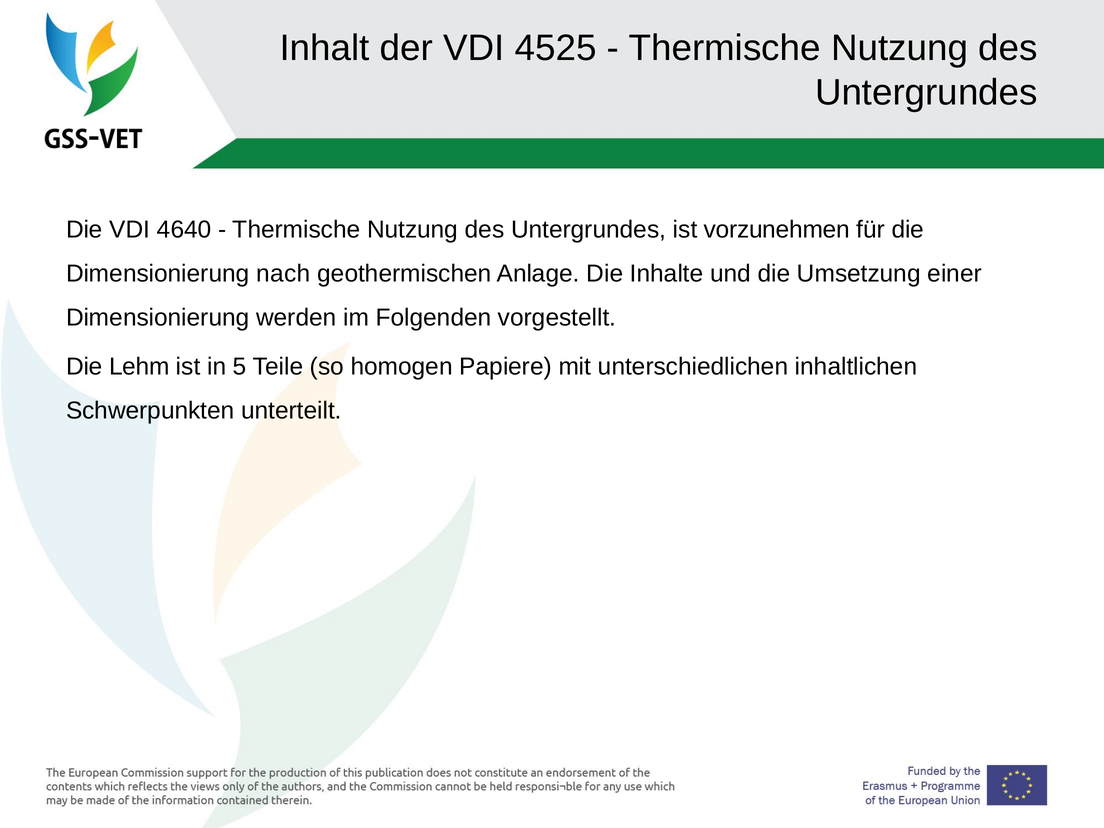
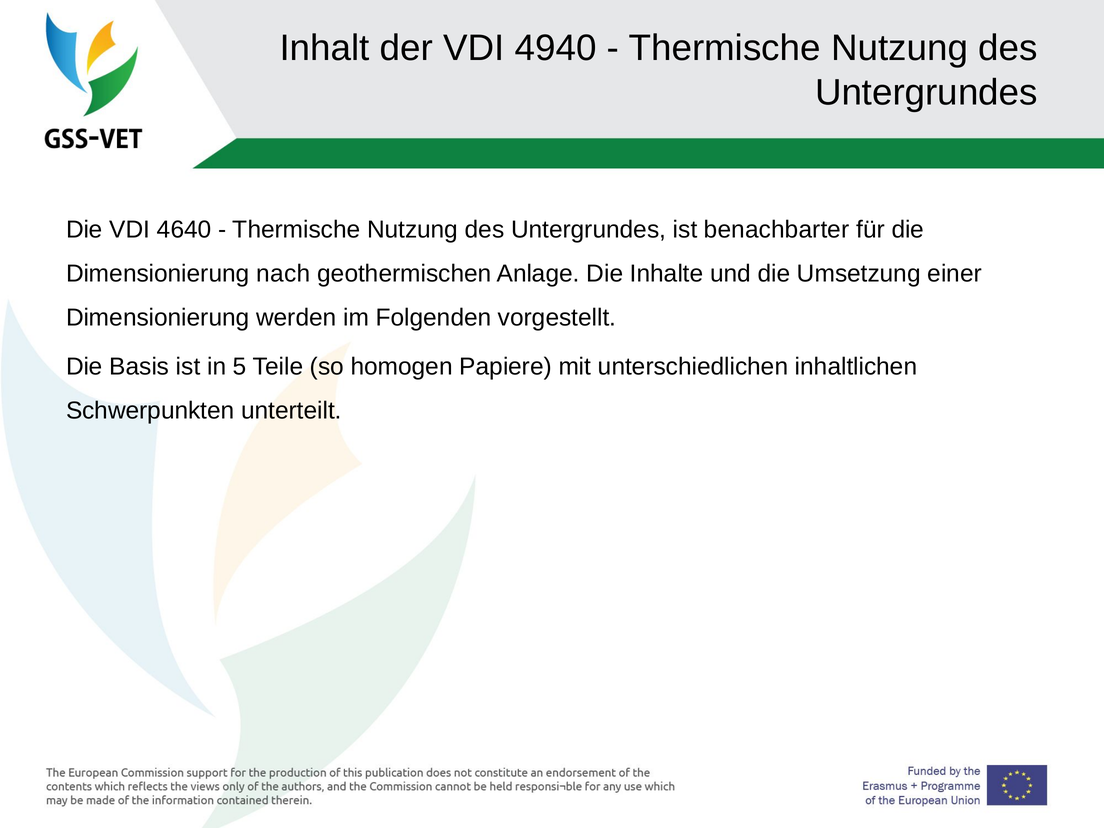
4525: 4525 -> 4940 (556, 48)
vorzunehmen: vorzunehmen -> benachbarter (777, 230)
Lehm: Lehm -> Basis (139, 367)
